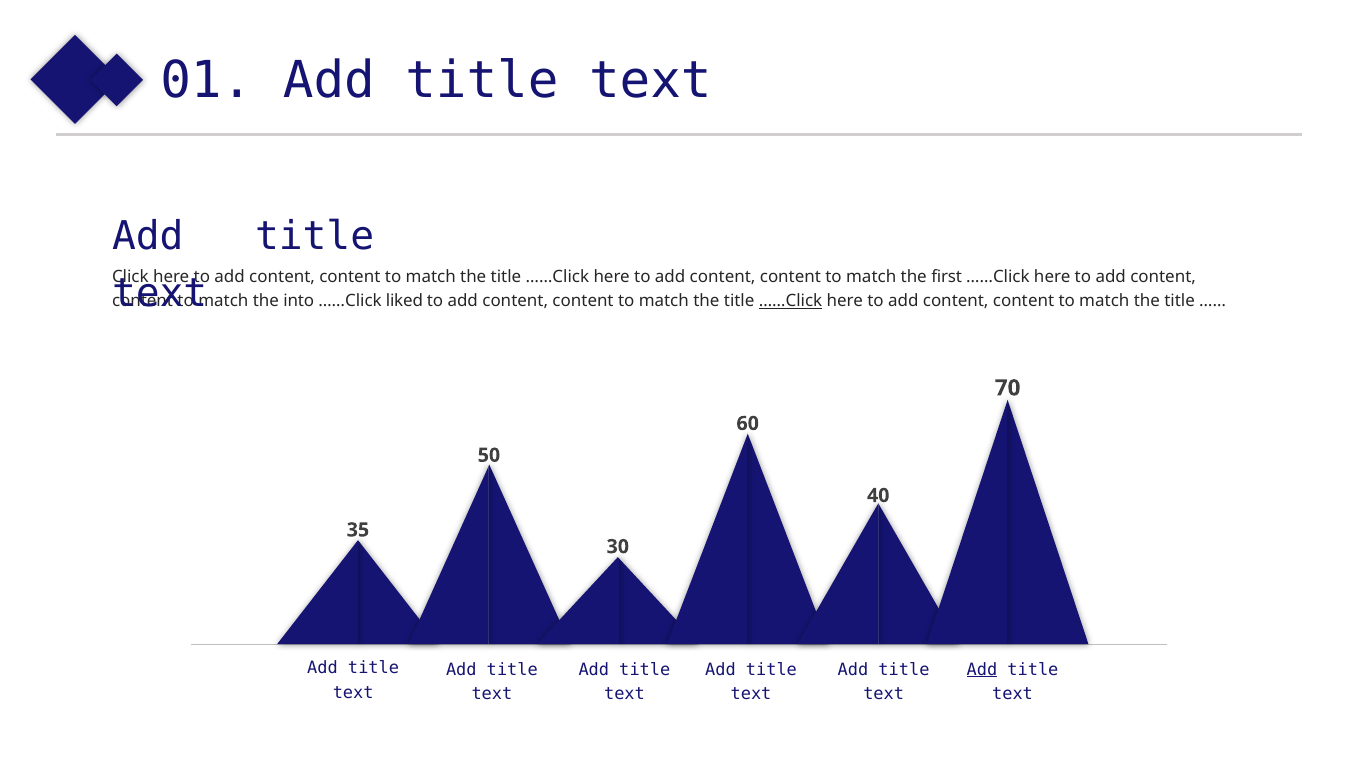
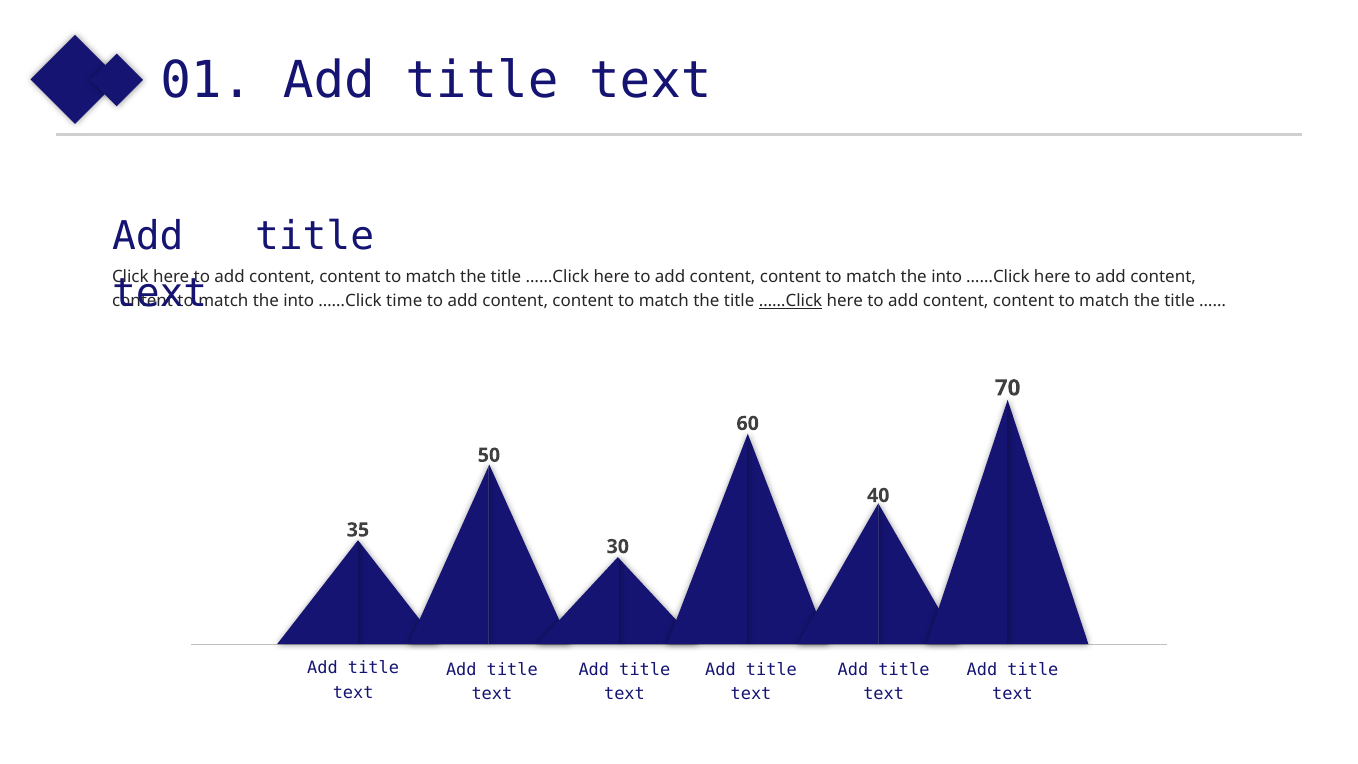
first: first -> into (947, 277)
liked: liked -> time (404, 301)
Add underline: present -> none (982, 669)
